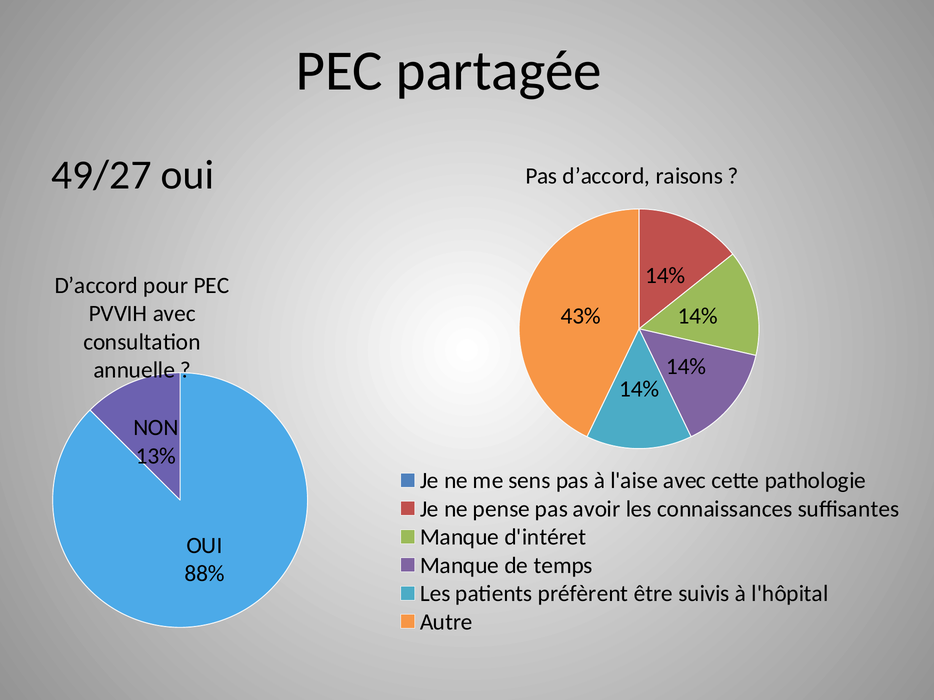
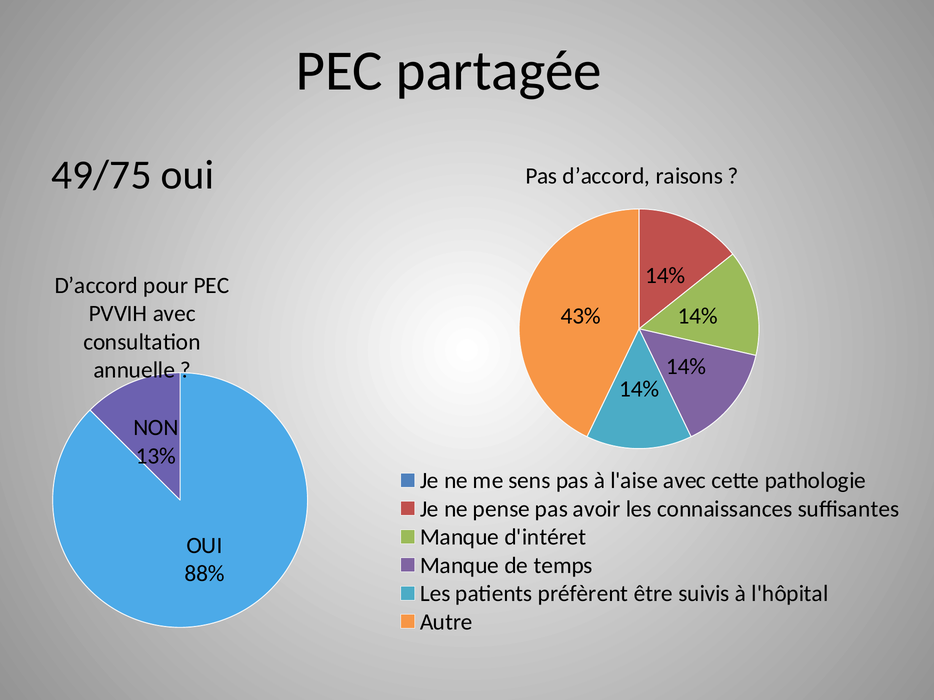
49/27: 49/27 -> 49/75 (101, 175)
